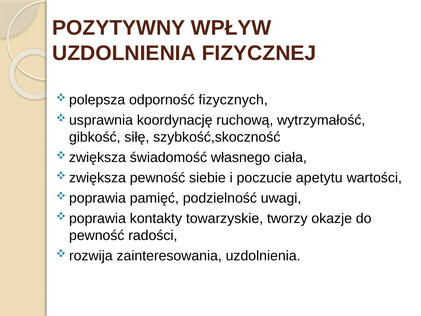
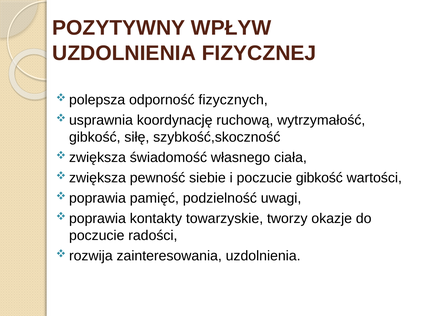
poczucie apetytu: apetytu -> gibkość (319, 178)
pewność: pewność -> poczucie (97, 235)
